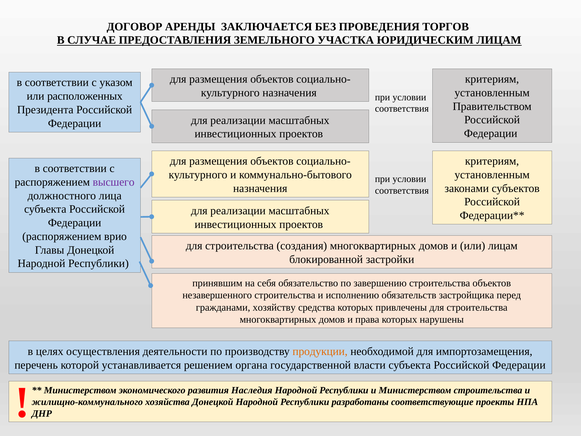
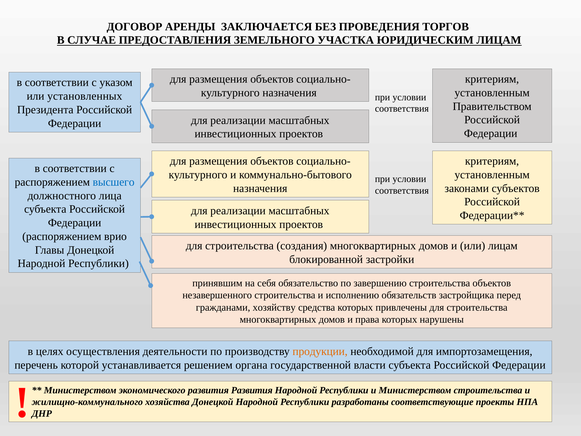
расположенных: расположенных -> установленных (85, 96)
высшего colour: purple -> blue (114, 182)
развития Наследия: Наследия -> Развития (252, 390)
